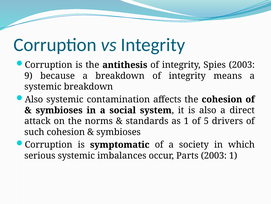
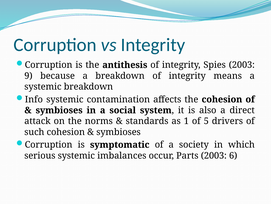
Also: Also -> Info (34, 99)
2003 1: 1 -> 6 (233, 155)
